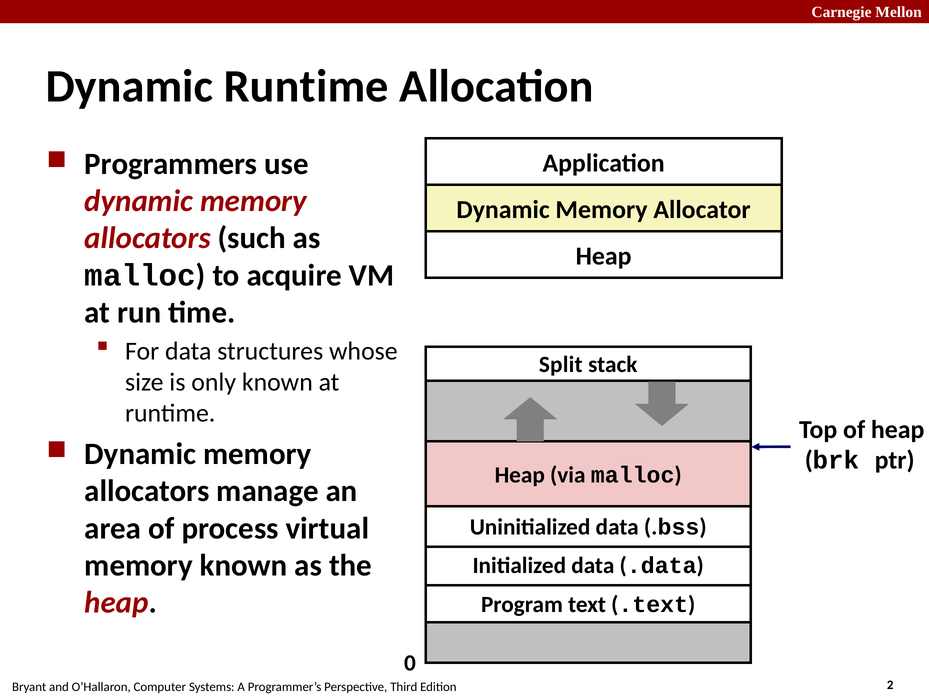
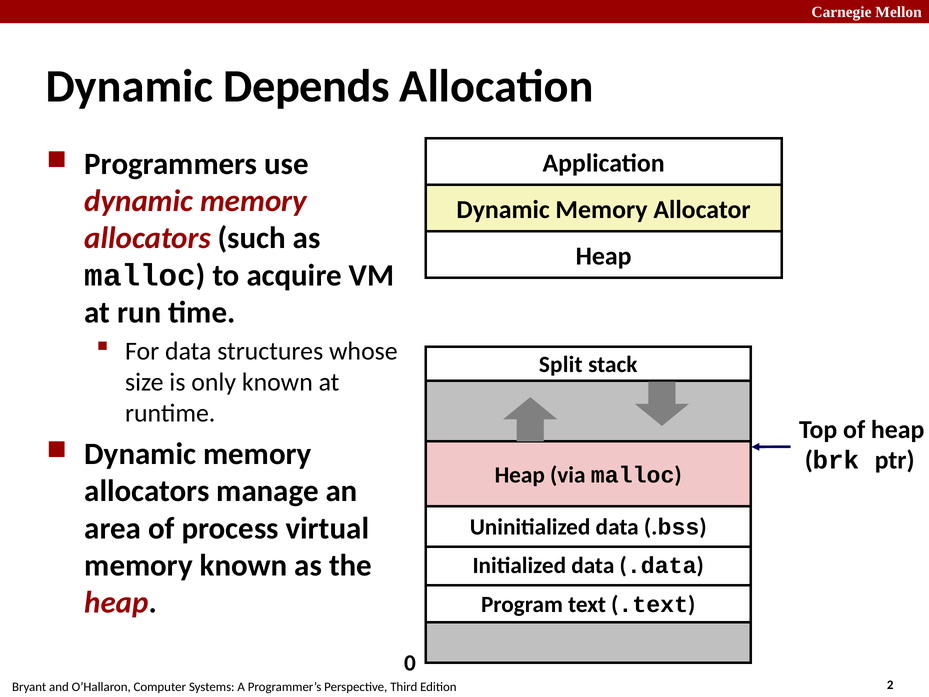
Dynamic Runtime: Runtime -> Depends (307, 86)
